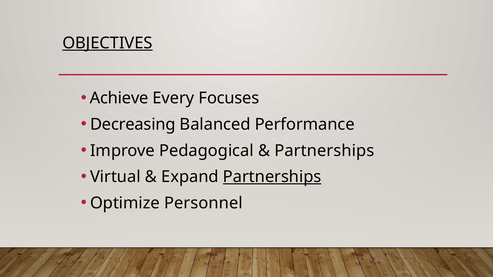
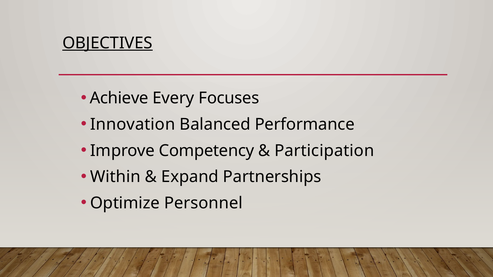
Decreasing: Decreasing -> Innovation (133, 125)
Pedagogical: Pedagogical -> Competency (207, 151)
Partnerships: Partnerships -> Participation (324, 151)
Virtual: Virtual -> Within (115, 177)
Partnerships underline: present -> none (272, 177)
